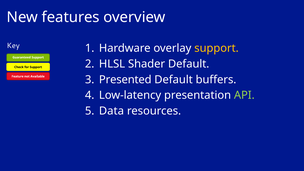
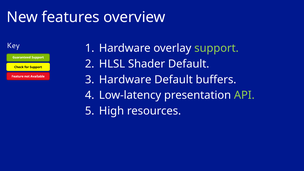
support colour: yellow -> light green (216, 48)
Presented: Presented -> Hardware (125, 80)
Data: Data -> High (112, 111)
